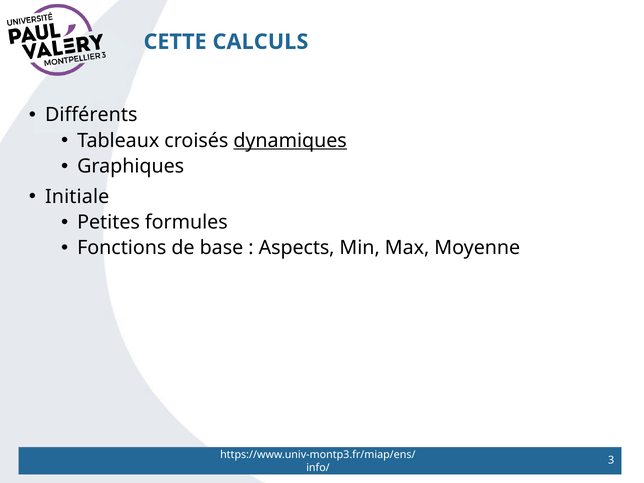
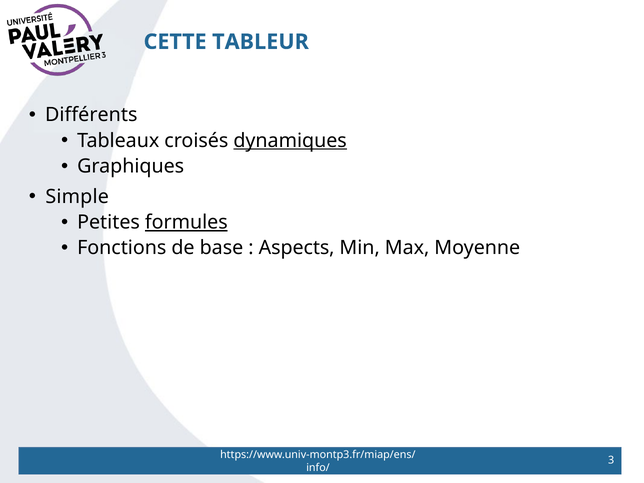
CALCULS: CALCULS -> TABLEUR (260, 42)
Initiale: Initiale -> Simple (77, 197)
formules underline: none -> present (186, 222)
